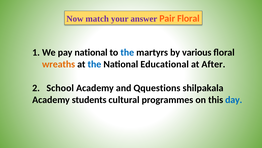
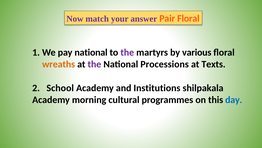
the colour: blue -> purple (127, 52)
the colour: blue -> purple (94, 64)
Educational: Educational -> Processions (165, 64)
After: After -> Texts (213, 64)
Qquestions: Qquestions -> Institutions (157, 88)
students: students -> morning (89, 99)
